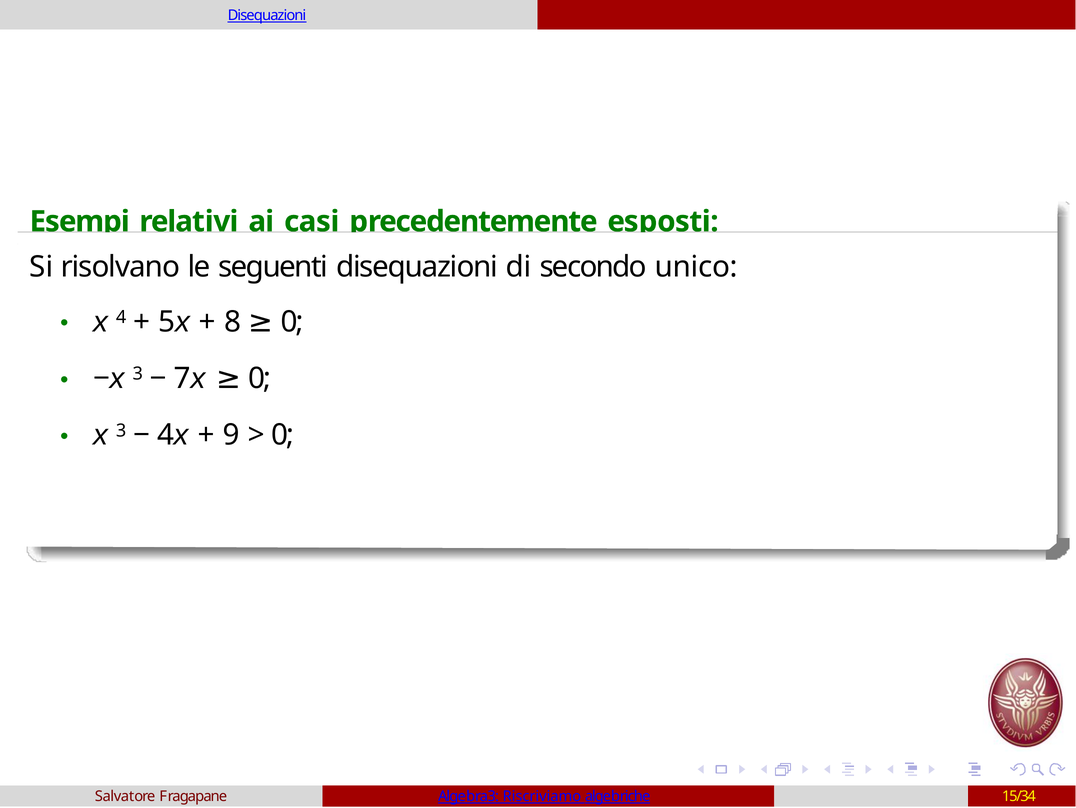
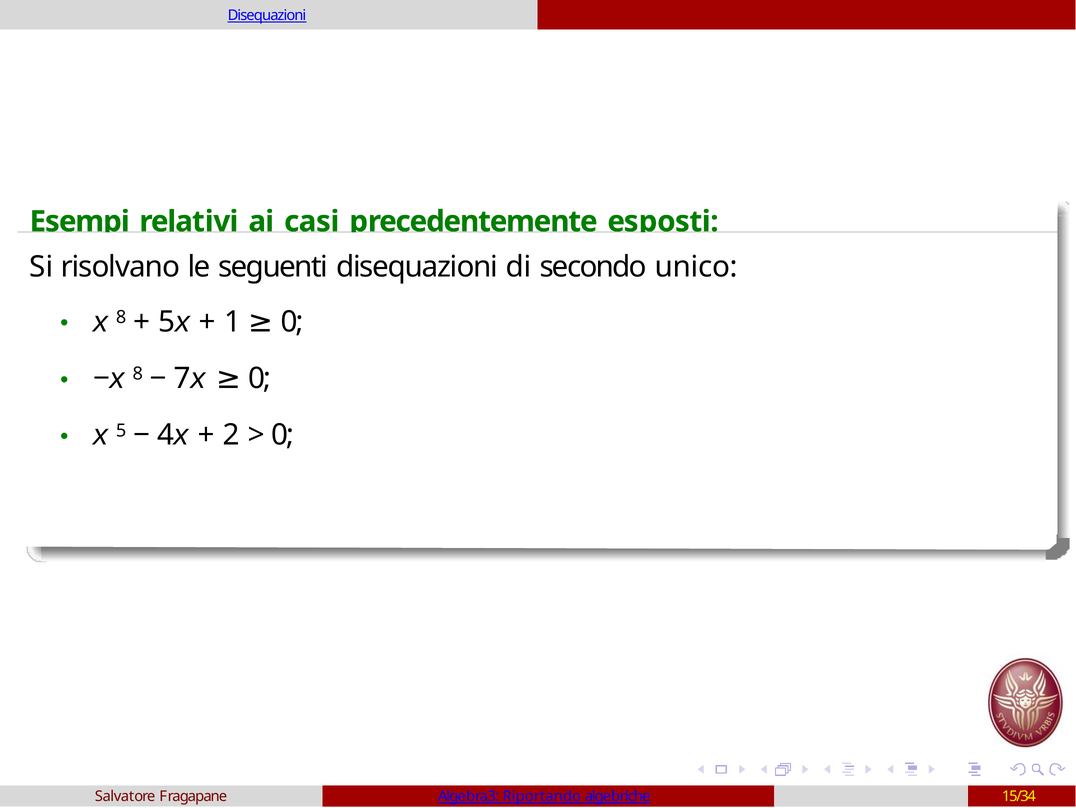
x 4: 4 -> 8 (121, 317)
8: 8 -> 1 (233, 322)
−x 3: 3 -> 8 (138, 374)
x 3: 3 -> 5 (121, 430)
9: 9 -> 2 (231, 435)
Riscriviamo: Riscriviamo -> Riportando (542, 796)
